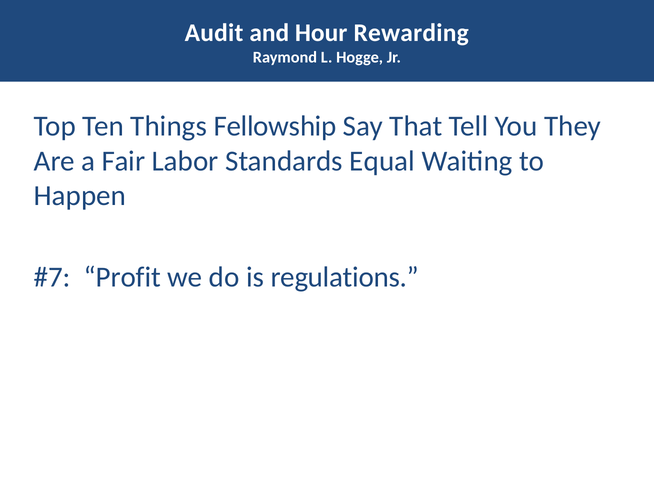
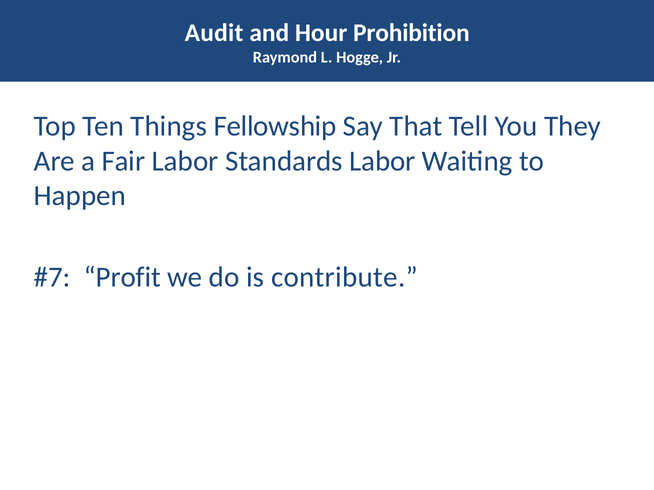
Rewarding: Rewarding -> Prohibition (411, 33)
Standards Equal: Equal -> Labor (382, 161)
regulations: regulations -> contribute (344, 277)
